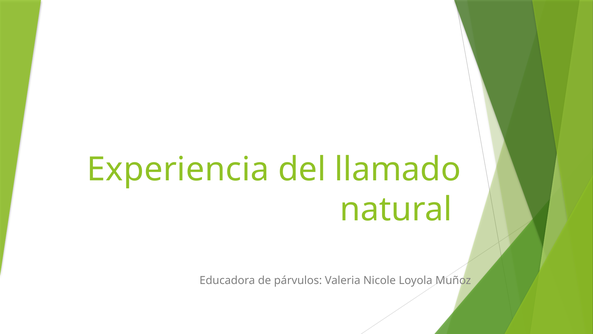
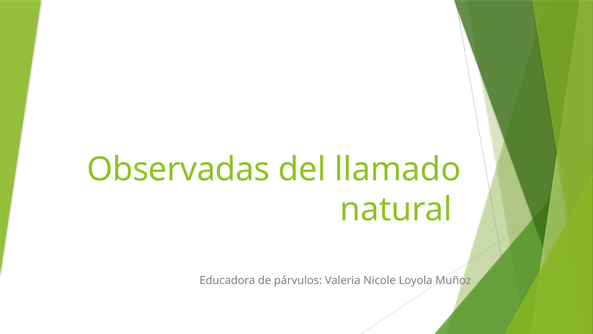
Experiencia: Experiencia -> Observadas (178, 169)
